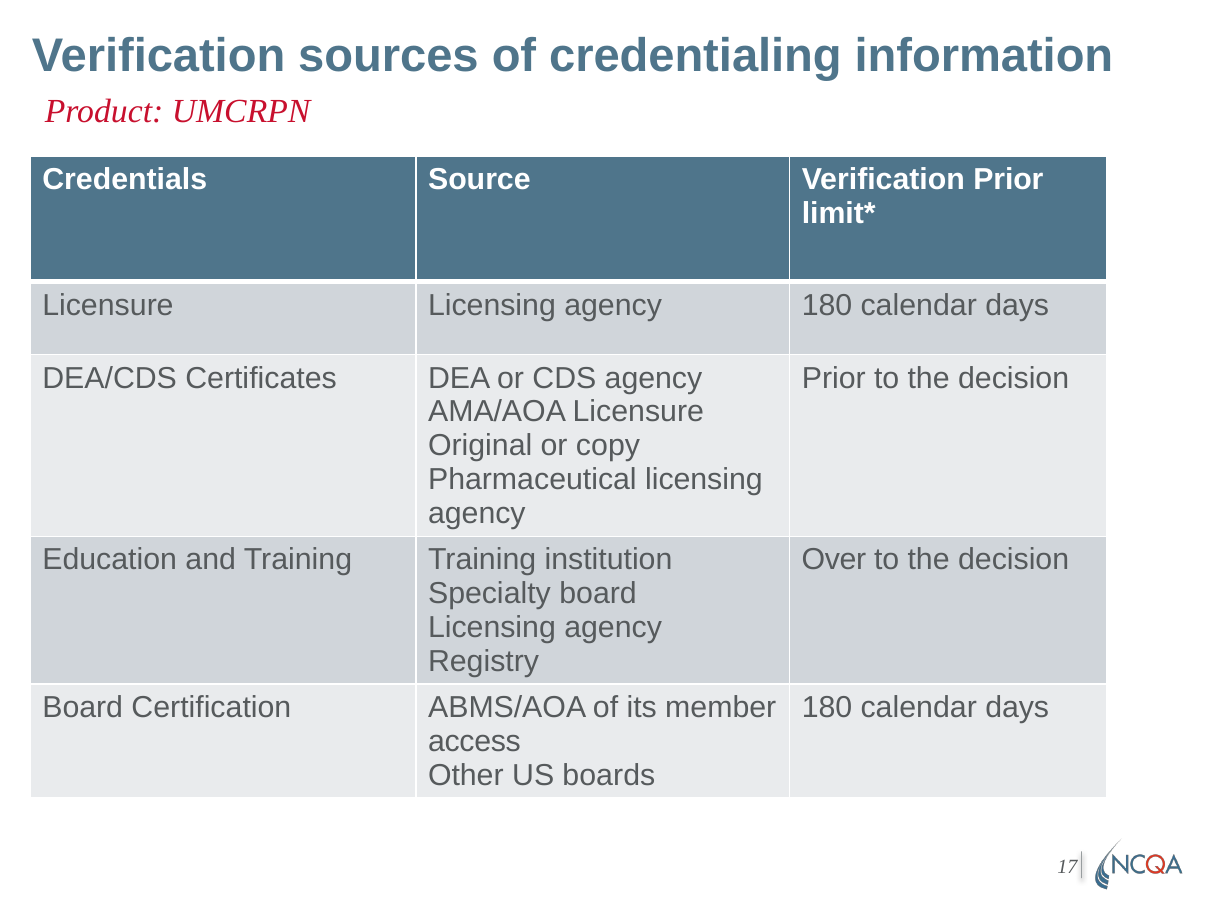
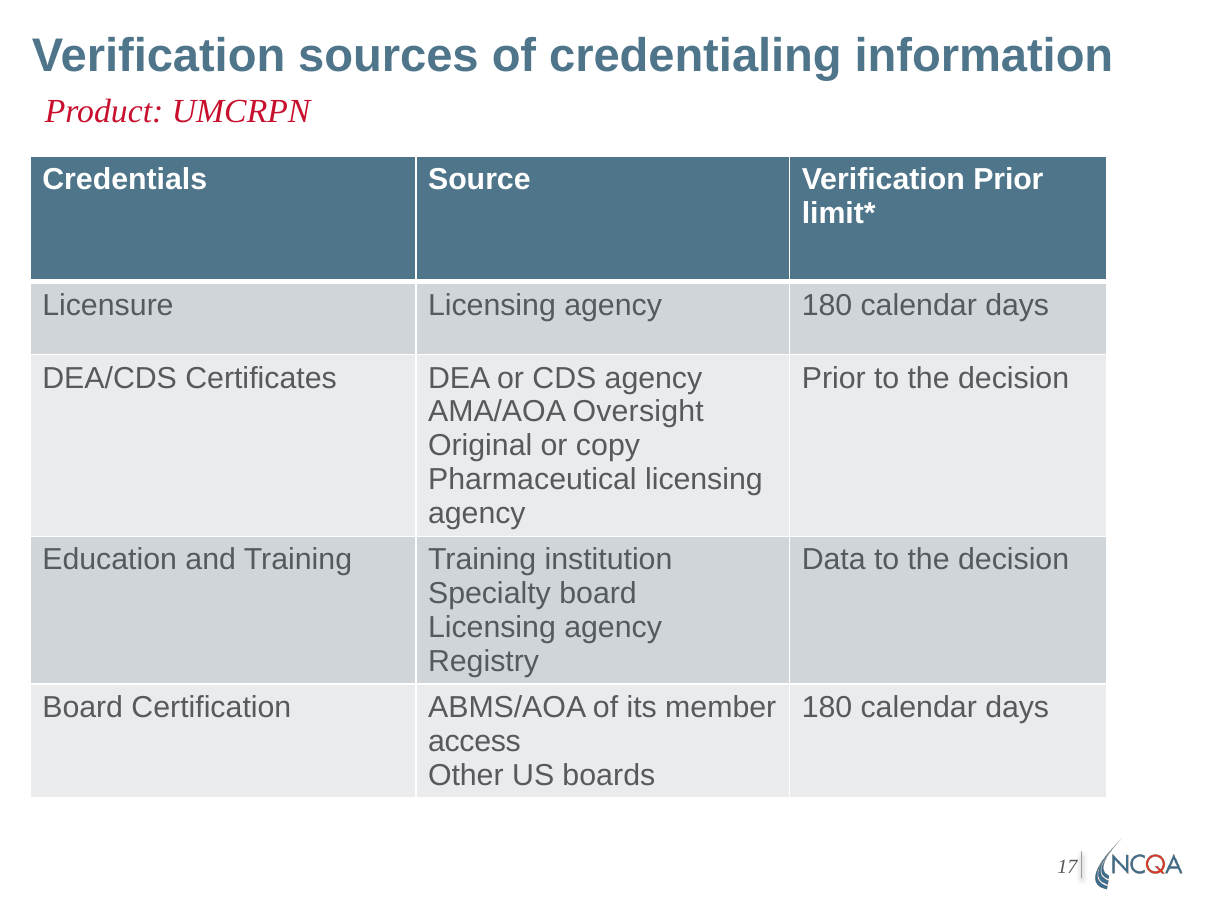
AMA/AOA Licensure: Licensure -> Oversight (638, 412)
Over: Over -> Data (834, 560)
